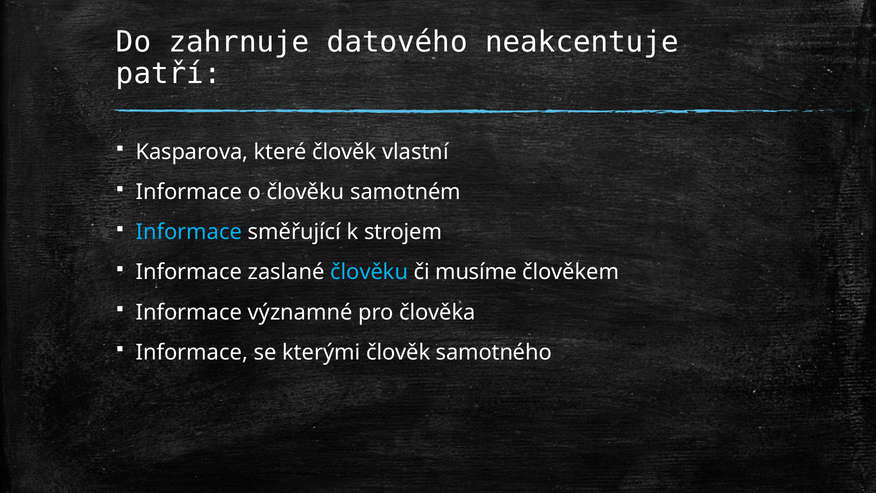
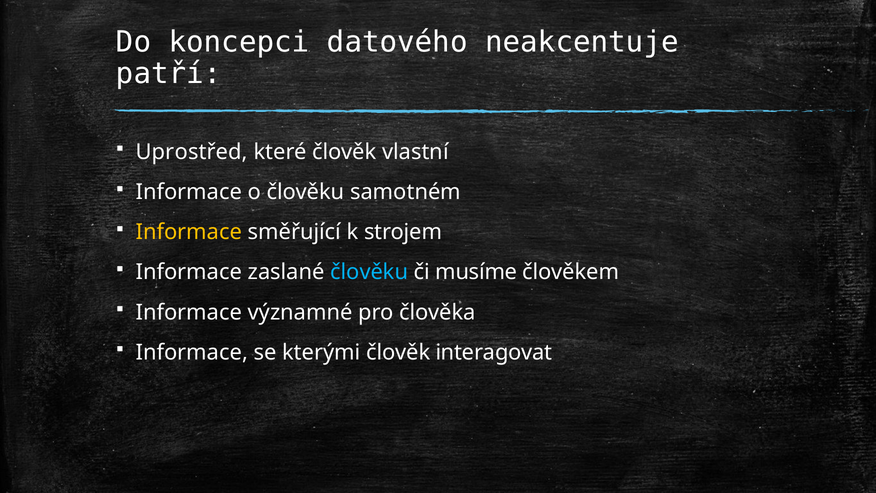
zahrnuje: zahrnuje -> koncepci (239, 42)
Kasparova: Kasparova -> Uprostřed (192, 152)
Informace colour: light blue -> yellow (189, 232)
samotného: samotného -> interagovat (494, 352)
